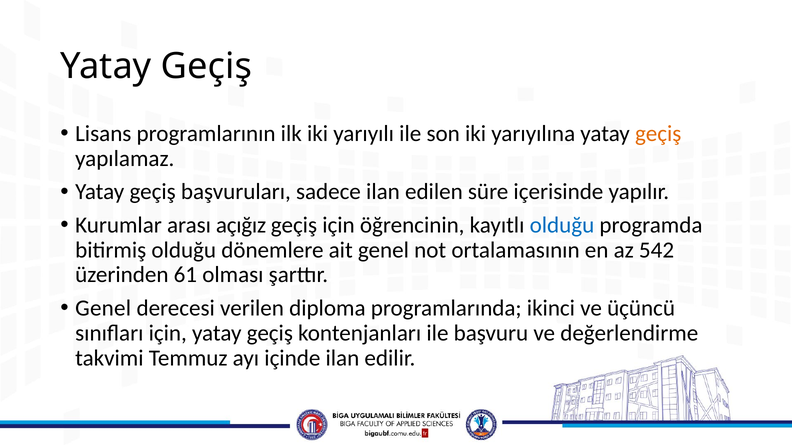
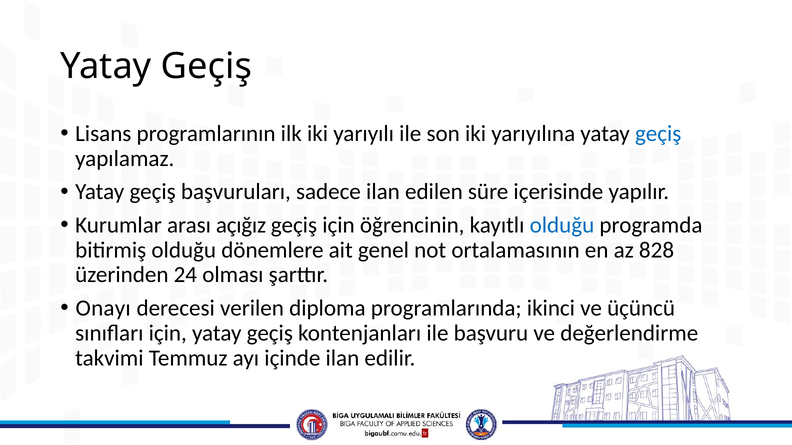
geçiş colour: orange -> blue (658, 134)
542: 542 -> 828 (657, 250)
61: 61 -> 24 (185, 275)
Genel: Genel -> Onayı (103, 308)
